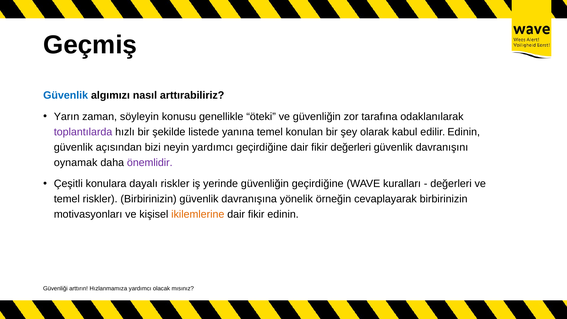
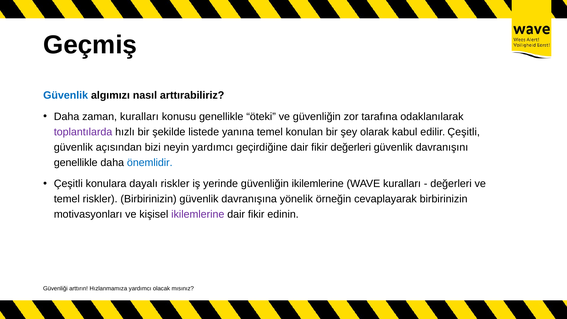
Yarın: Yarın -> Daha (67, 117)
zaman söyleyin: söyleyin -> kuralları (139, 117)
edilir Edinin: Edinin -> Çeşitli (464, 132)
oynamak: oynamak -> genellikle (76, 162)
önemlidir colour: purple -> blue (150, 162)
güvenliğin geçirdiğine: geçirdiğine -> ikilemlerine (318, 184)
ikilemlerine colour: orange -> purple (198, 214)
